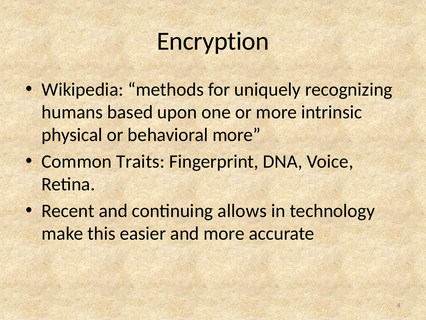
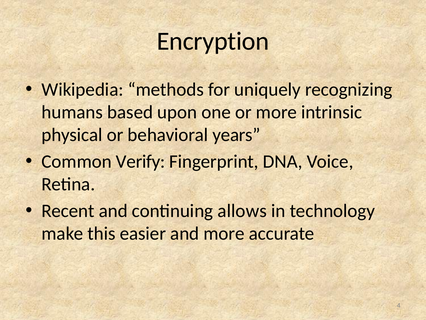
behavioral more: more -> years (236, 135)
Traits: Traits -> Verify (141, 161)
